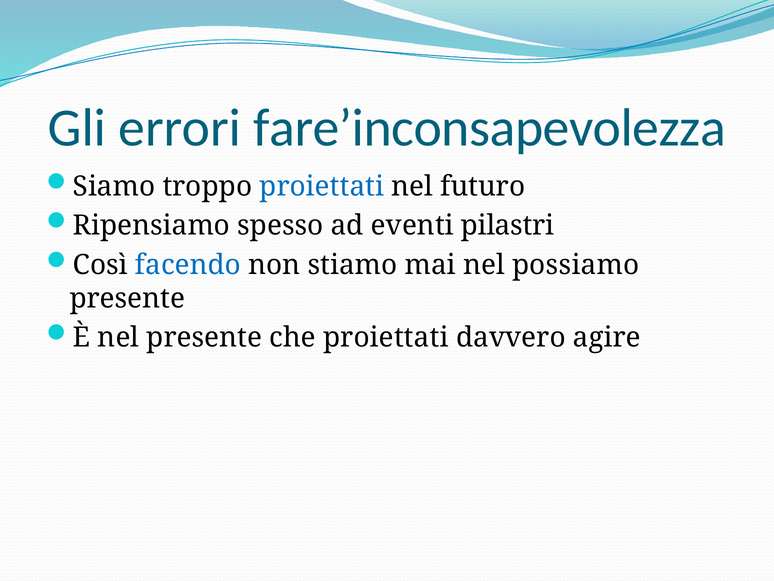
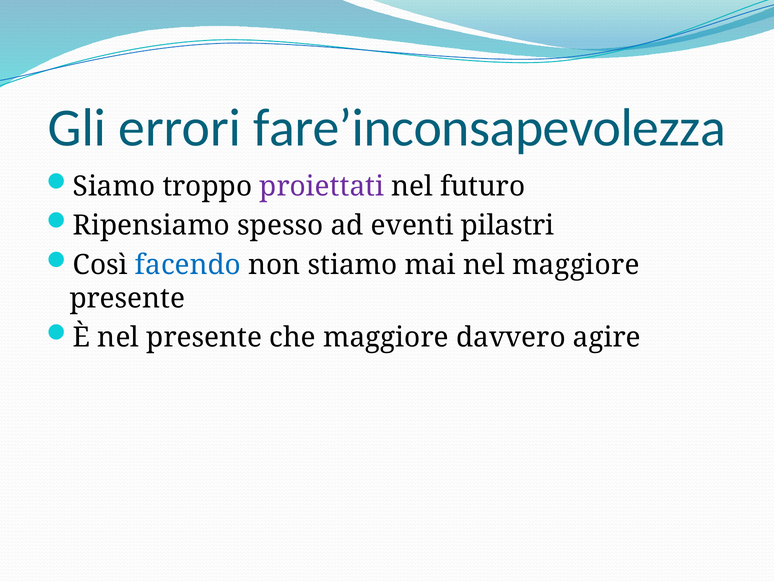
proiettati colour: blue -> purple (322, 186)
nel possiamo: possiamo -> maggiore (576, 265)
che proiettati: proiettati -> maggiore (386, 337)
